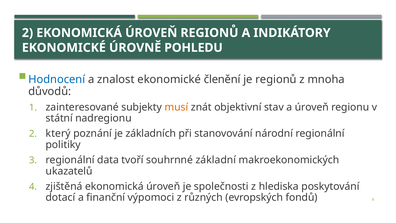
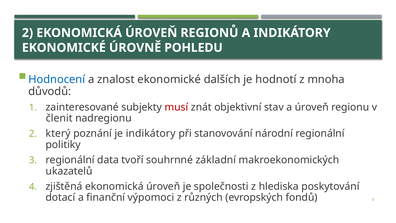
členění: členění -> dalších (222, 79)
je regionů: regionů -> hodnotí (276, 79)
musí colour: orange -> red (176, 107)
státní: státní -> členit (59, 118)
je základních: základních -> indikátory (151, 133)
